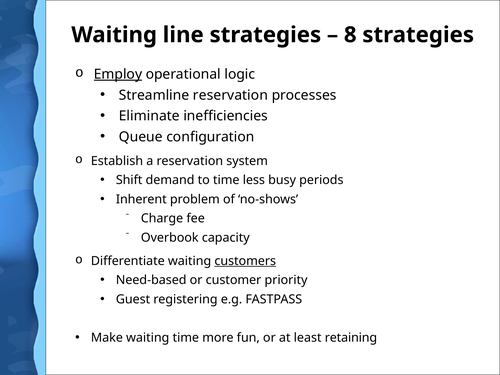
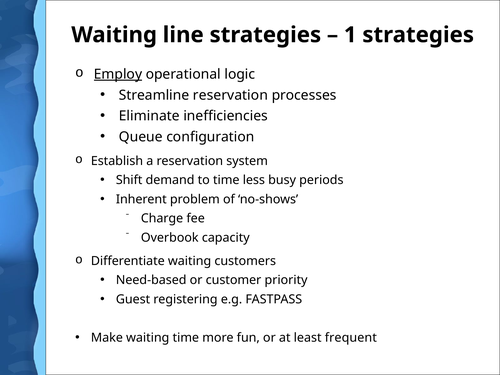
8: 8 -> 1 (350, 35)
customers underline: present -> none (245, 261)
retaining: retaining -> frequent (351, 338)
